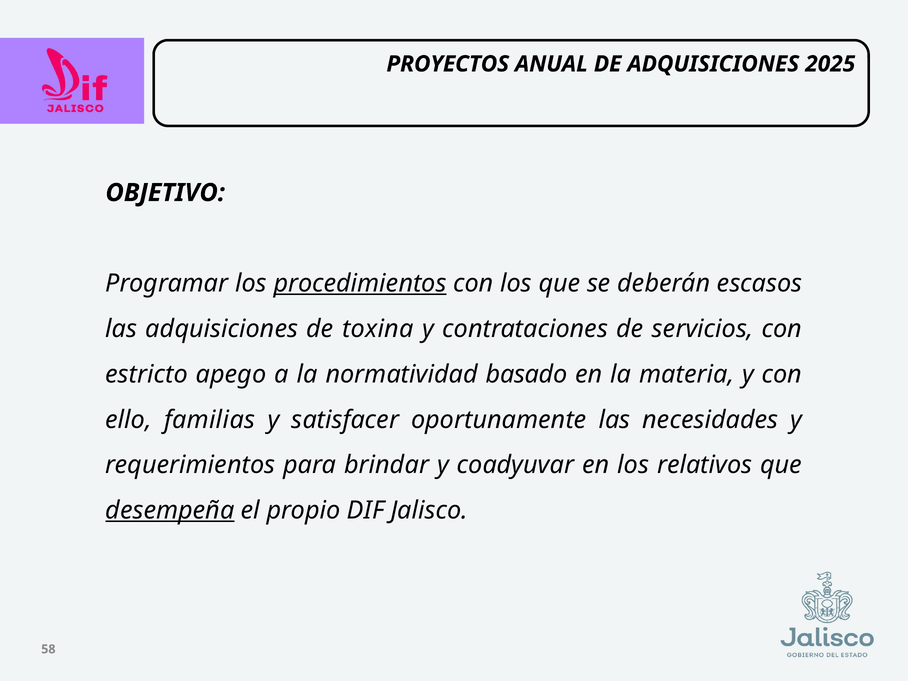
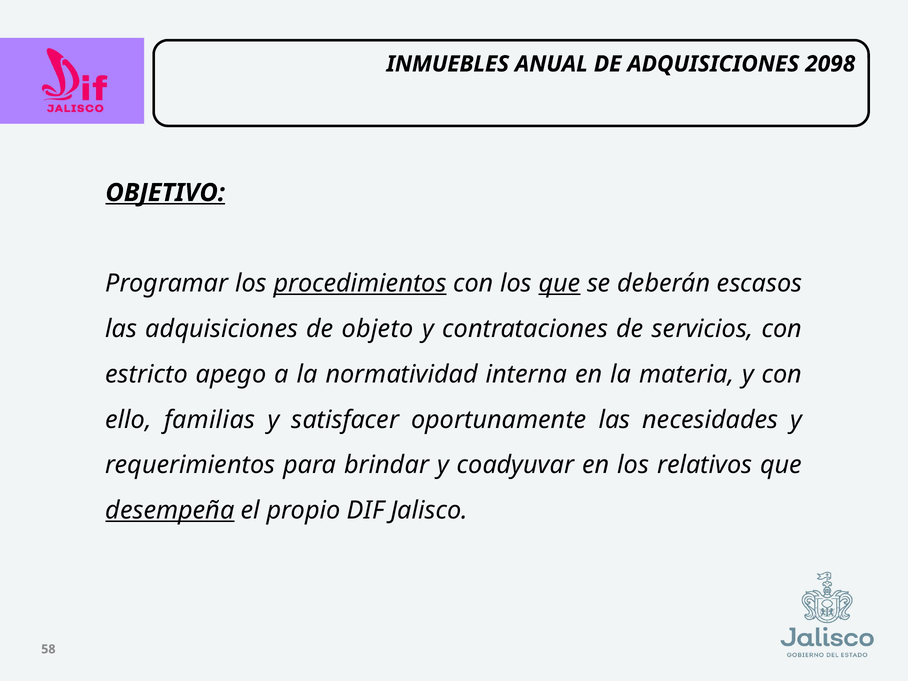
PROYECTOS: PROYECTOS -> INMUEBLES (448, 64)
2025: 2025 -> 2098 (830, 64)
OBJETIVO underline: none -> present (165, 193)
que underline: none -> present (559, 284)
toxina: toxina -> objeto (378, 329)
basado: basado -> interna (526, 374)
